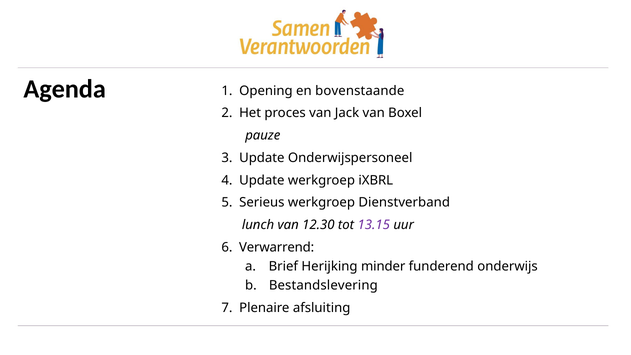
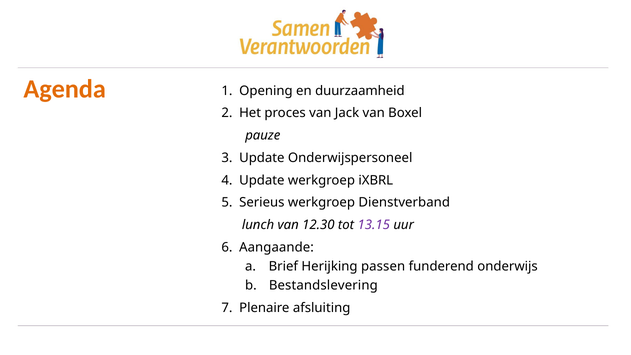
Agenda colour: black -> orange (65, 89)
bovenstaande: bovenstaande -> duurzaamheid (360, 91)
Verwarrend: Verwarrend -> Aangaande (277, 247)
minder: minder -> passen (383, 266)
